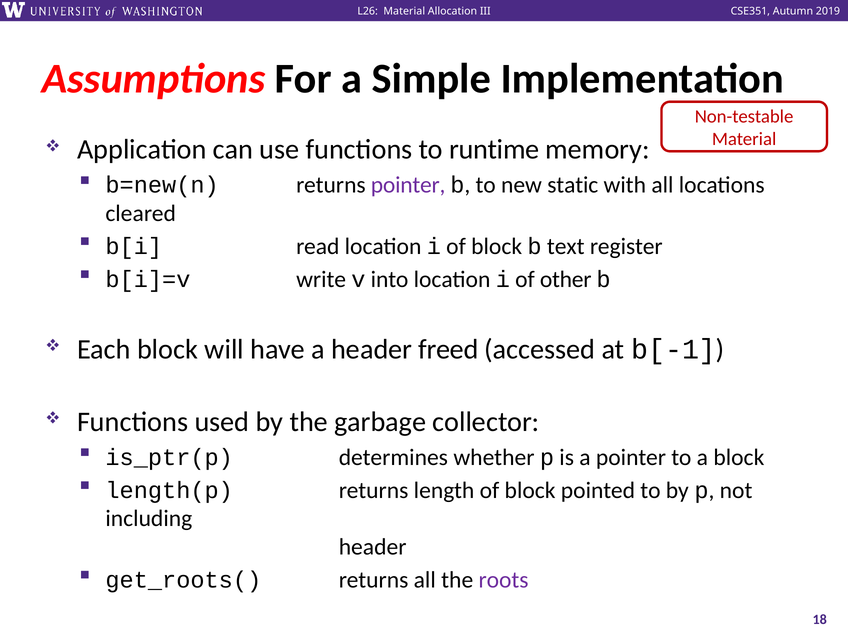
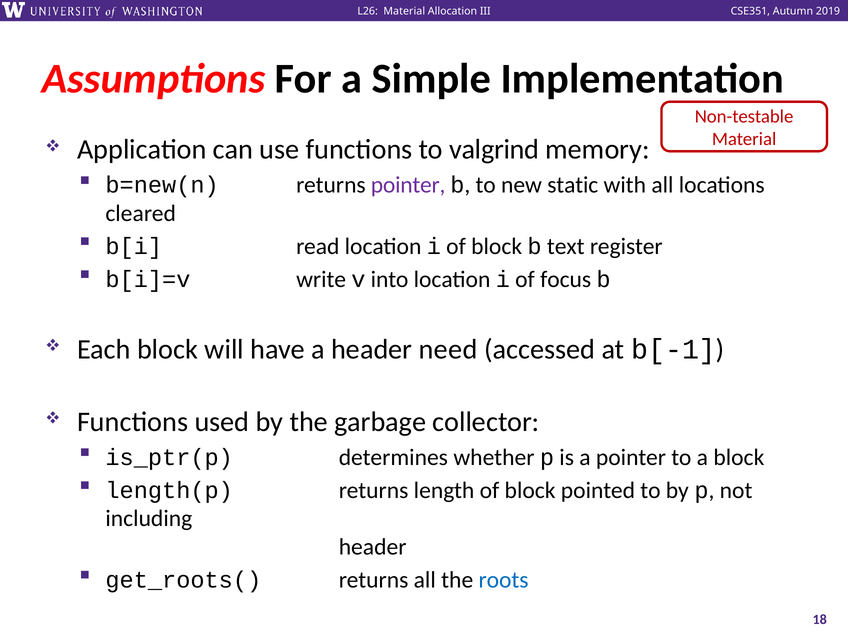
runtime: runtime -> valgrind (494, 150)
other: other -> focus (566, 279)
freed: freed -> need (448, 349)
roots colour: purple -> blue (504, 580)
